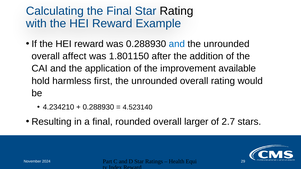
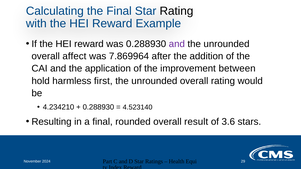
and colour: blue -> purple (177, 44)
1.801150: 1.801150 -> 7.869964 (129, 56)
available: available -> between (237, 69)
larger: larger -> result (196, 122)
2.7: 2.7 -> 3.6 (228, 122)
